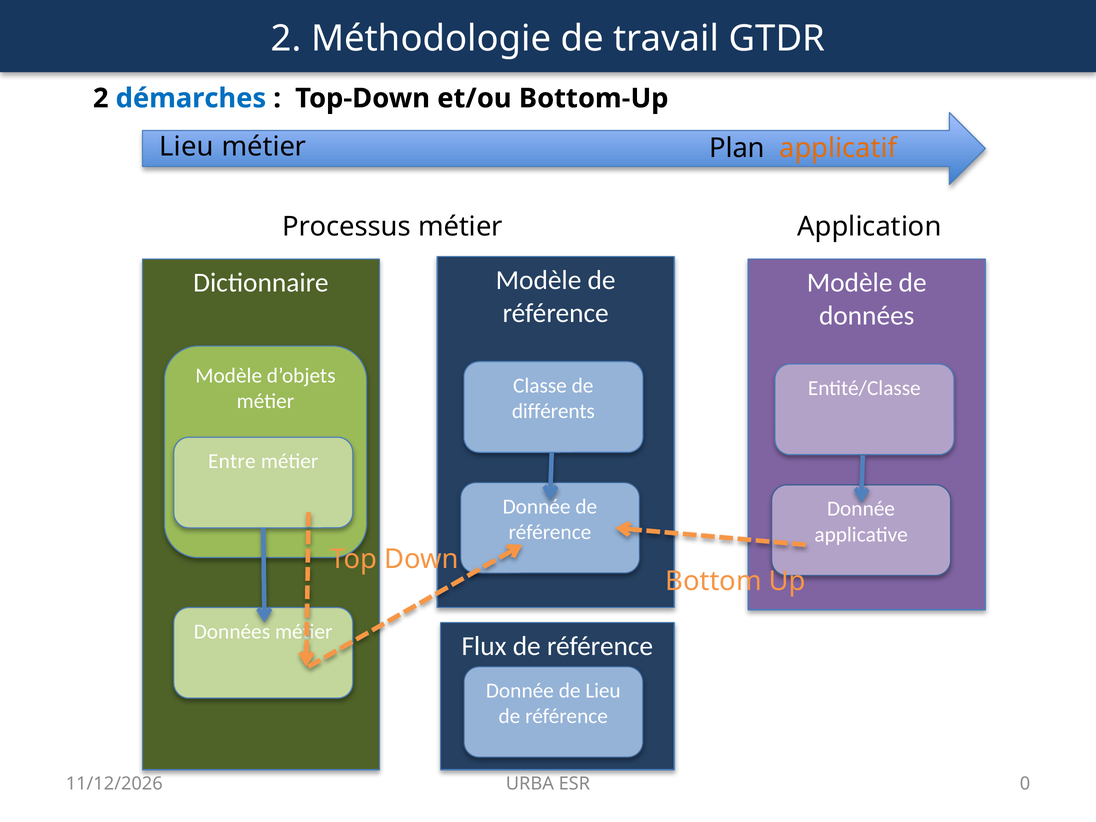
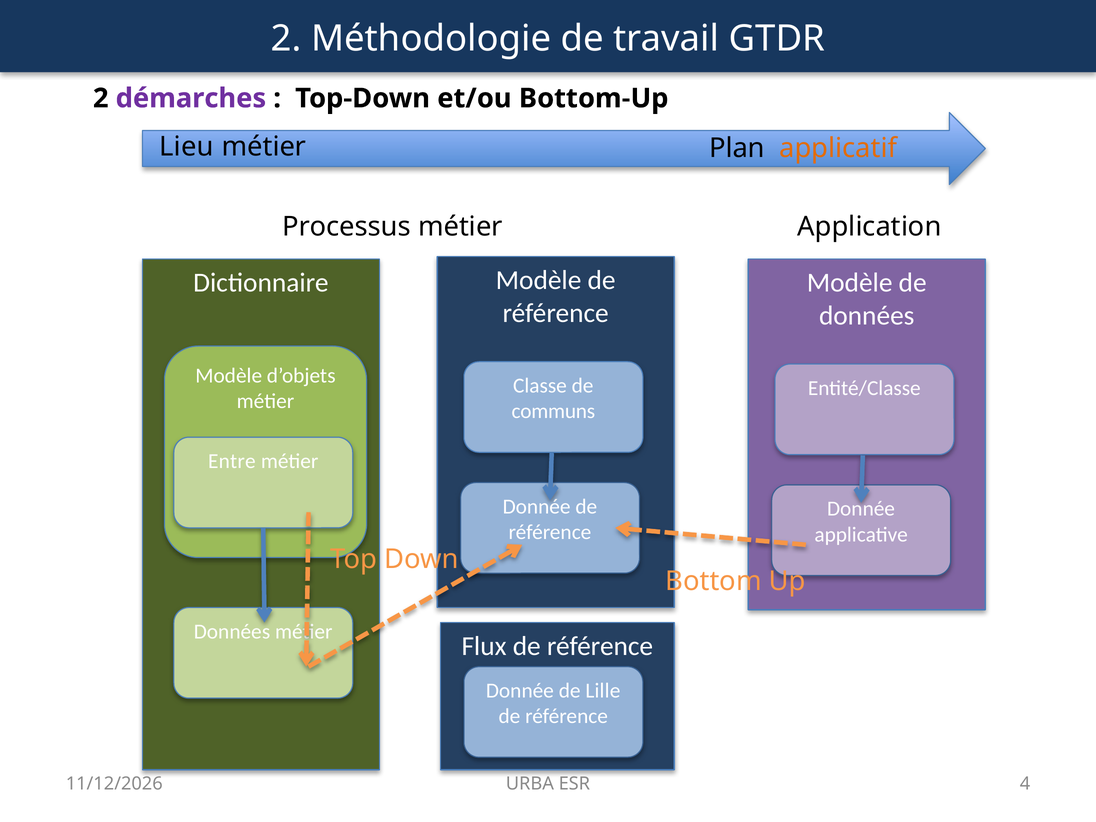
démarches colour: blue -> purple (191, 98)
différents: différents -> communs (553, 411)
de Lieu: Lieu -> Lille (603, 691)
0: 0 -> 4 (1025, 784)
